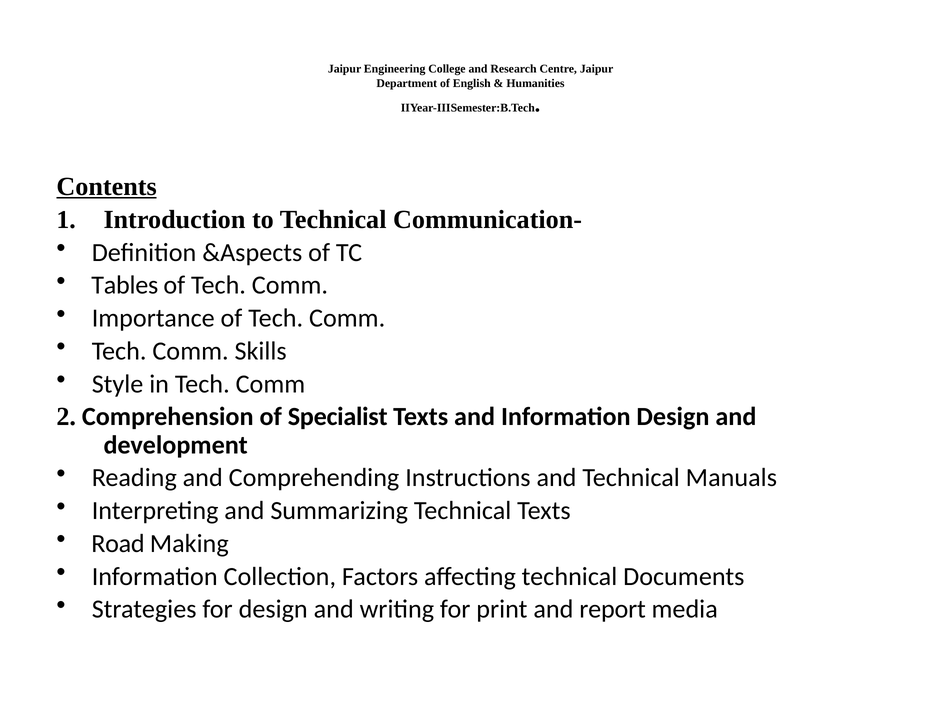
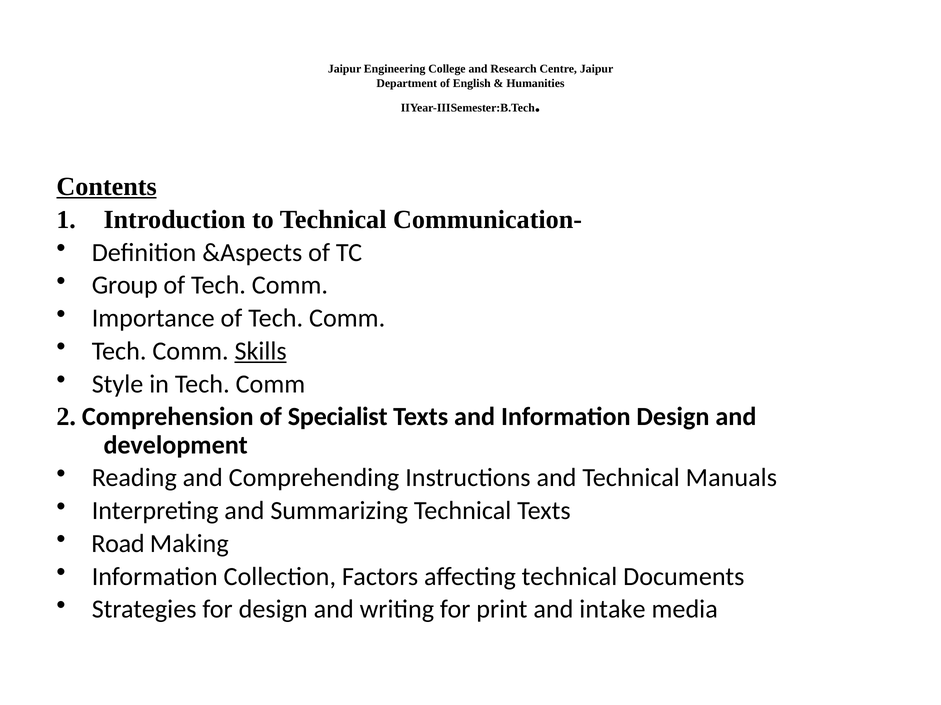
Tables: Tables -> Group (125, 286)
Skills underline: none -> present (261, 351)
report: report -> intake (612, 610)
